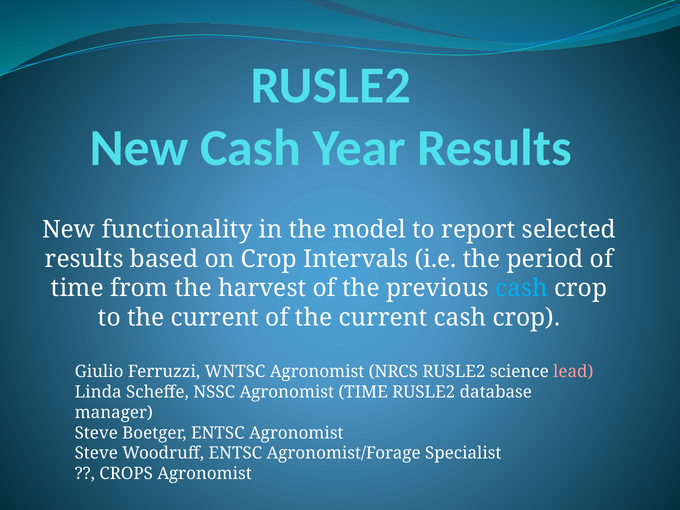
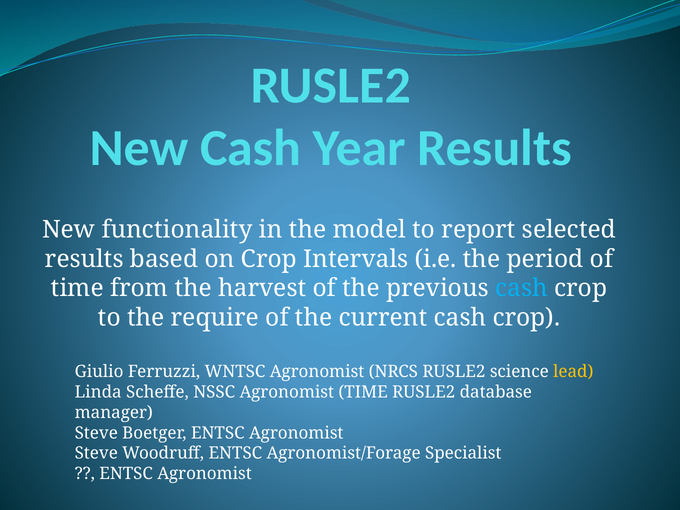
to the current: current -> require (215, 318)
lead colour: pink -> yellow (573, 372)
CROPS: CROPS -> ENTSC (126, 474)
